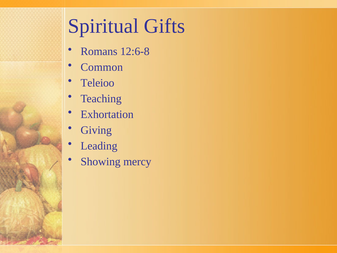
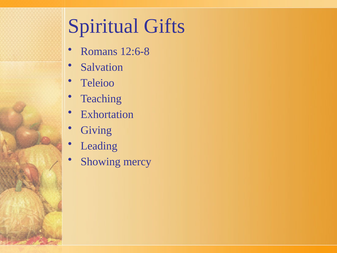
Common: Common -> Salvation (102, 67)
